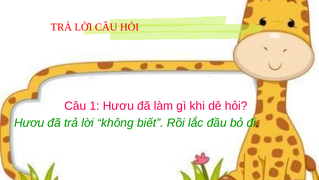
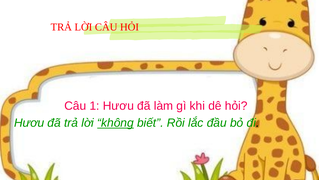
không underline: none -> present (115, 123)
